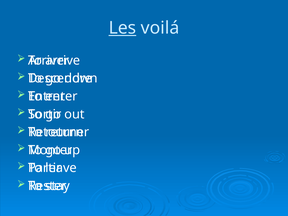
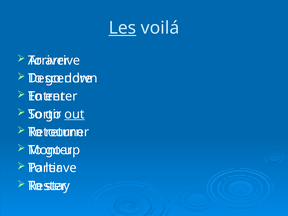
out underline: none -> present (74, 114)
